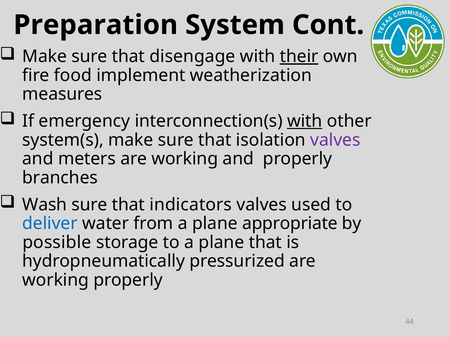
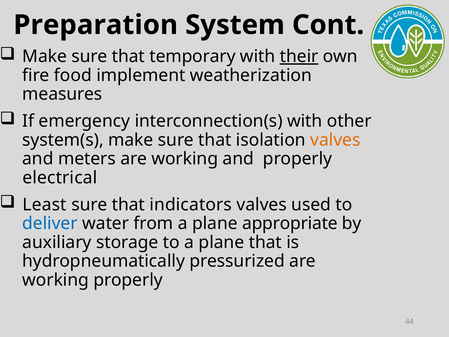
disengage: disengage -> temporary (193, 56)
with underline: present -> none (305, 121)
valves colour: purple -> orange (335, 140)
branches: branches -> electrical (60, 178)
Wash: Wash -> Least (45, 204)
possible: possible -> auxiliary (57, 242)
